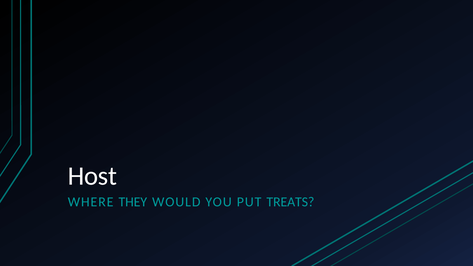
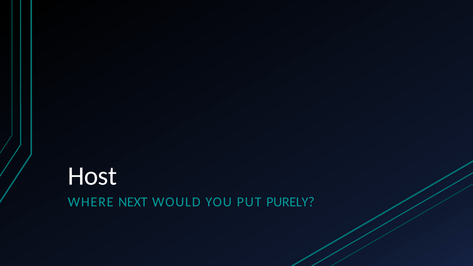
THEY: THEY -> NEXT (133, 202)
TREATS: TREATS -> PURELY (290, 202)
